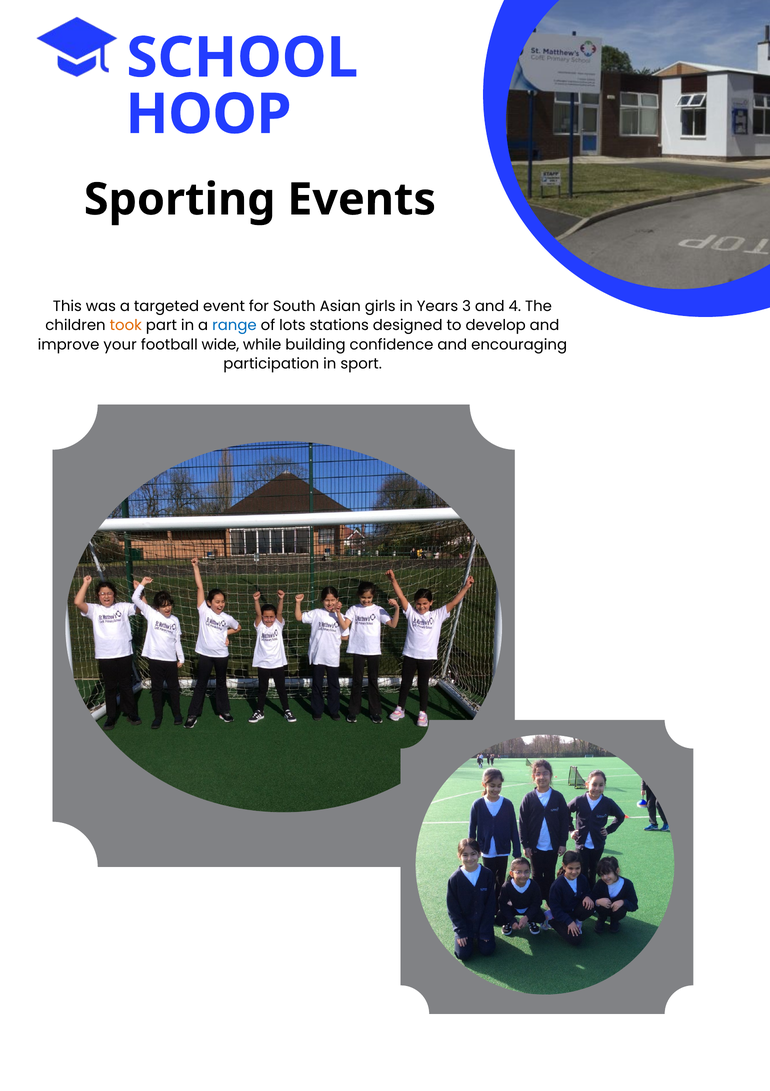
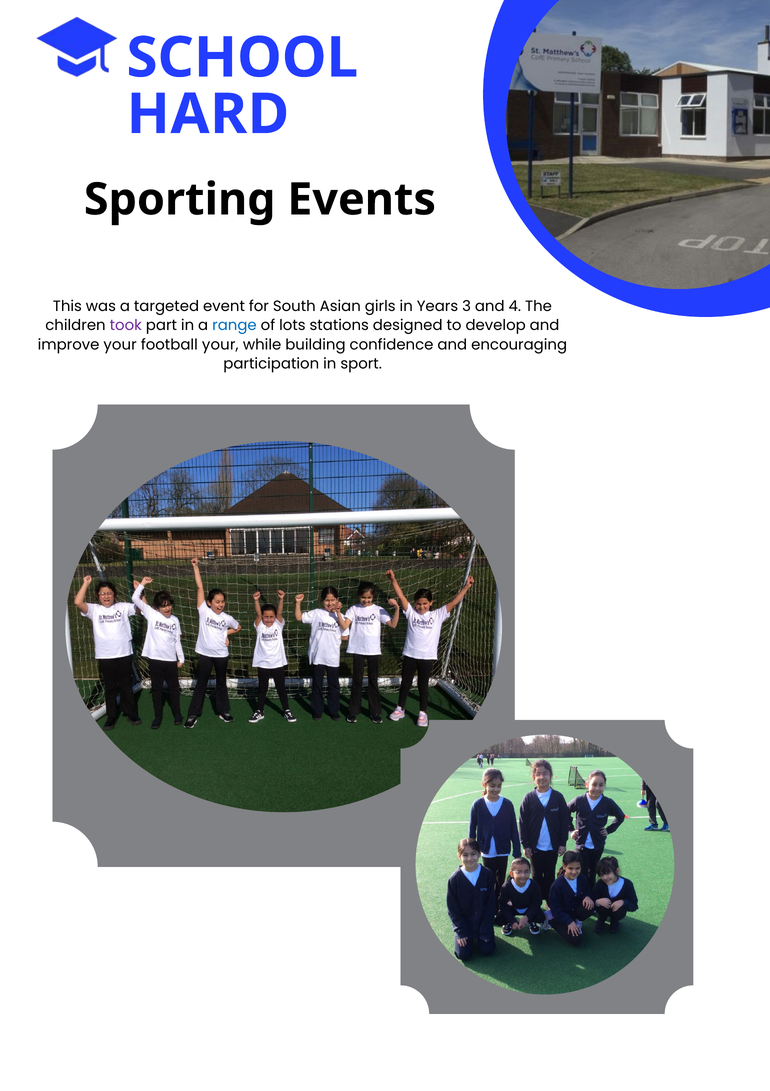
HOOP: HOOP -> HARD (208, 114)
took colour: orange -> purple (126, 325)
football wide: wide -> your (220, 345)
